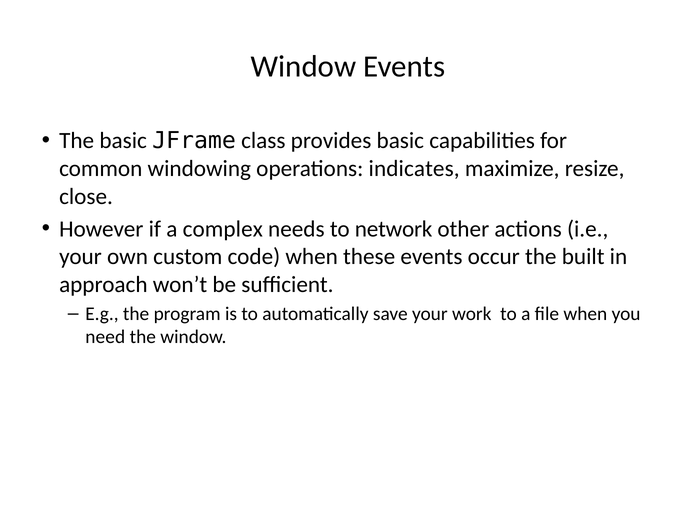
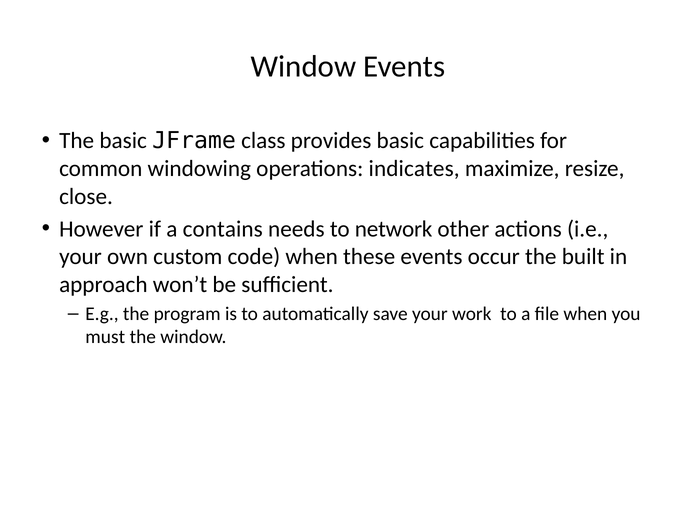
complex: complex -> contains (223, 229)
need: need -> must (105, 337)
